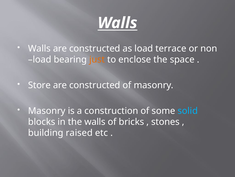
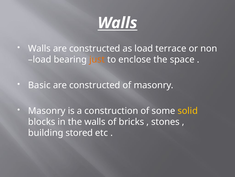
Store: Store -> Basic (39, 85)
solid colour: light blue -> yellow (188, 110)
raised: raised -> stored (79, 132)
